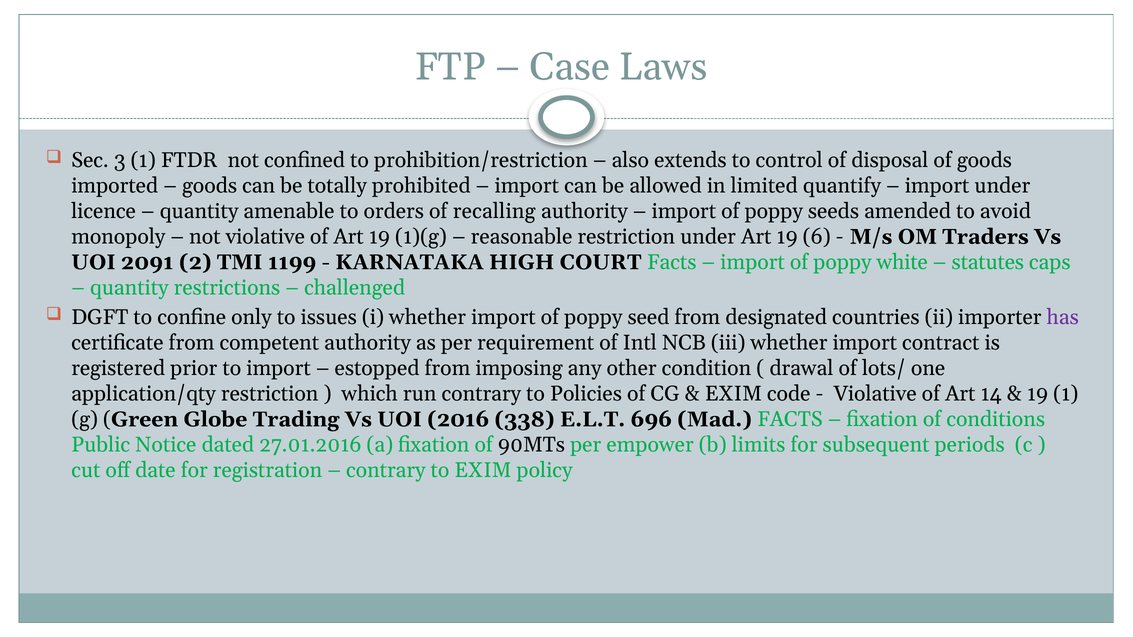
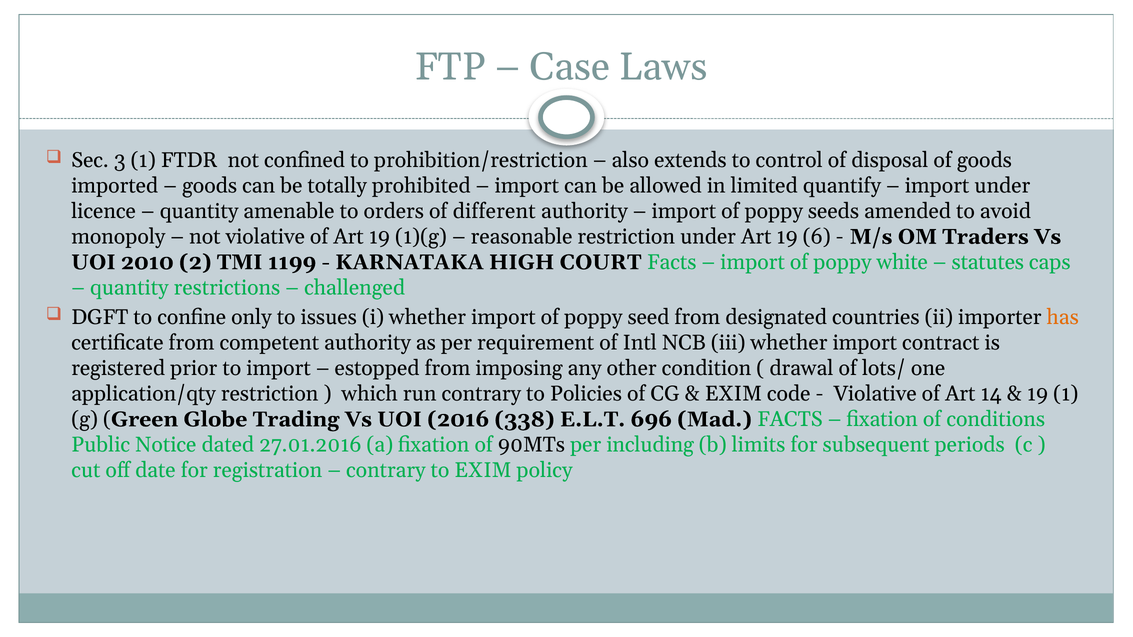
recalling: recalling -> different (494, 211)
2091: 2091 -> 2010 (147, 262)
has colour: purple -> orange (1063, 318)
empower: empower -> including (650, 445)
